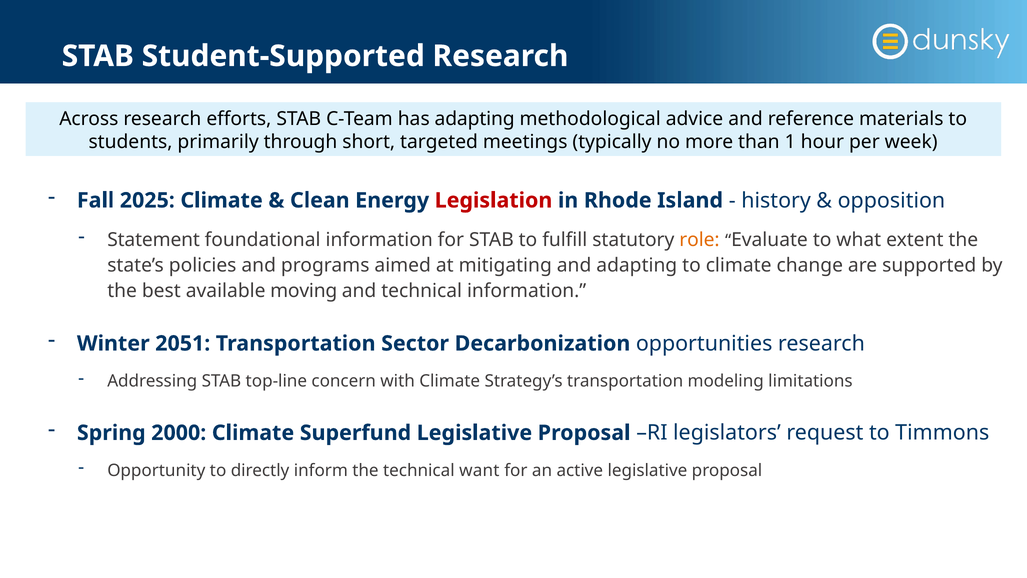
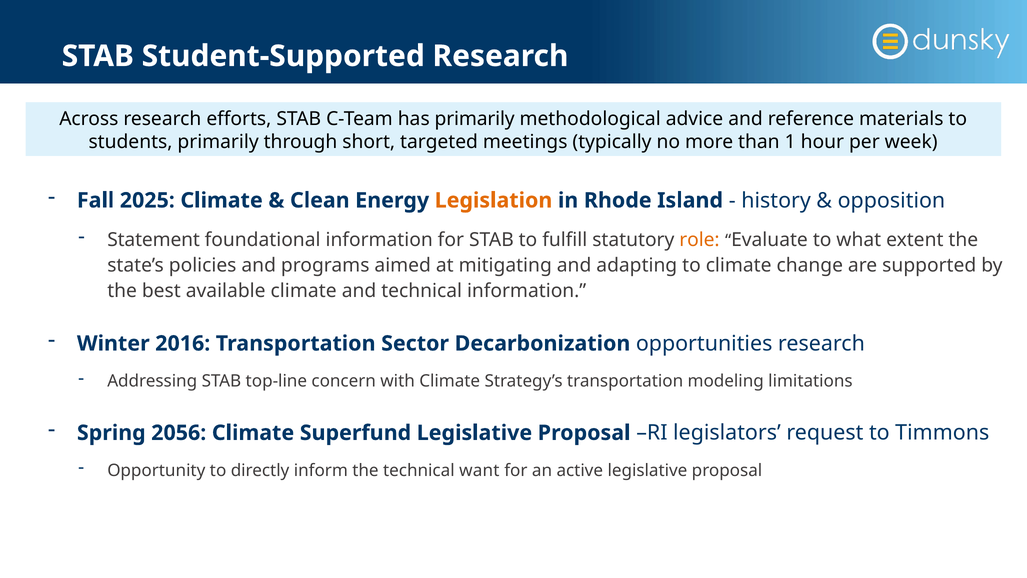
has adapting: adapting -> primarily (475, 119)
Legislation colour: red -> orange (493, 200)
available moving: moving -> climate (304, 291)
2051: 2051 -> 2016 (183, 343)
2000: 2000 -> 2056 (179, 433)
